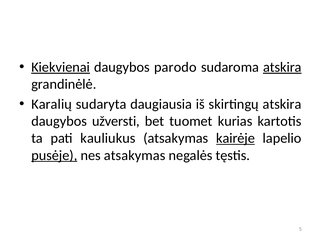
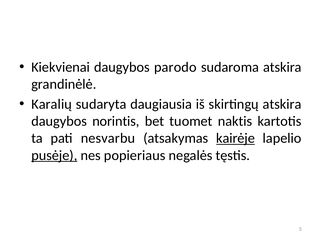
Kiekvienai underline: present -> none (61, 67)
atskira underline: present -> none (282, 67)
užversti: užversti -> norintis (116, 122)
kurias: kurias -> naktis (235, 122)
kauliukus: kauliukus -> nesvarbu (108, 139)
nes atsakymas: atsakymas -> popieriaus (135, 156)
